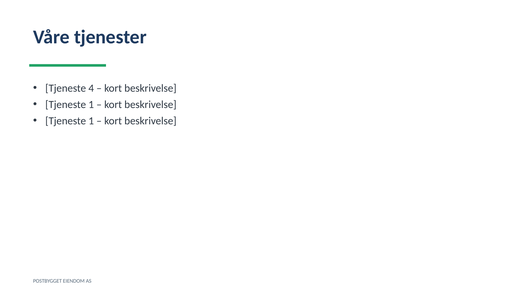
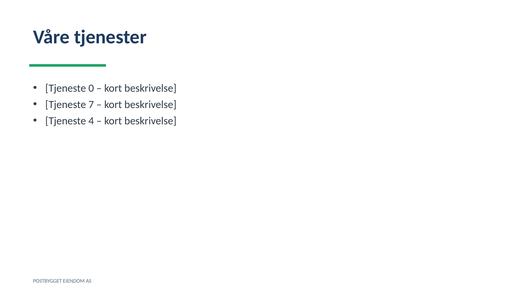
4: 4 -> 0 (91, 88)
1: 1 -> 7 (91, 104)
1: 1 -> 4 (91, 121)
